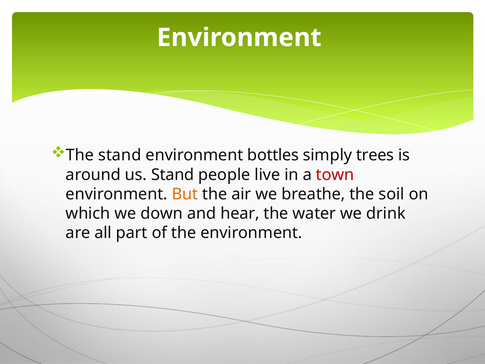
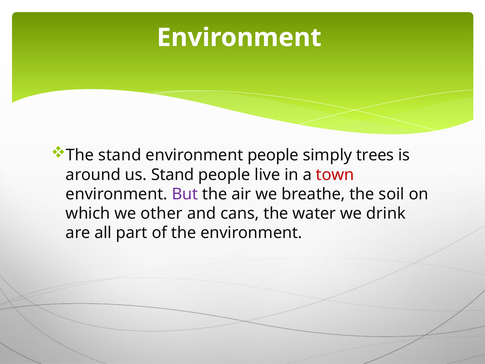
environment bottles: bottles -> people (273, 155)
But colour: orange -> purple (185, 194)
down: down -> other (162, 213)
hear: hear -> cans (240, 213)
